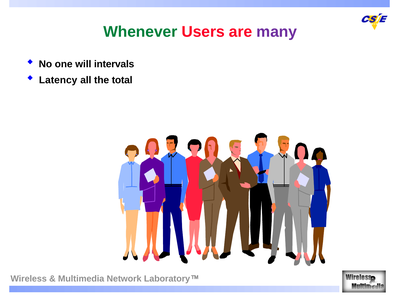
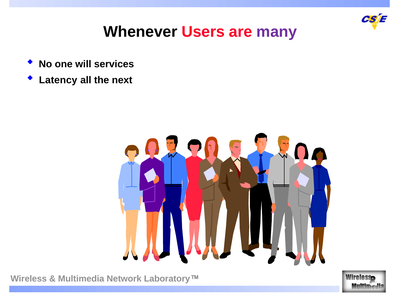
Whenever colour: green -> black (140, 32)
intervals: intervals -> services (114, 64)
total: total -> next (122, 80)
